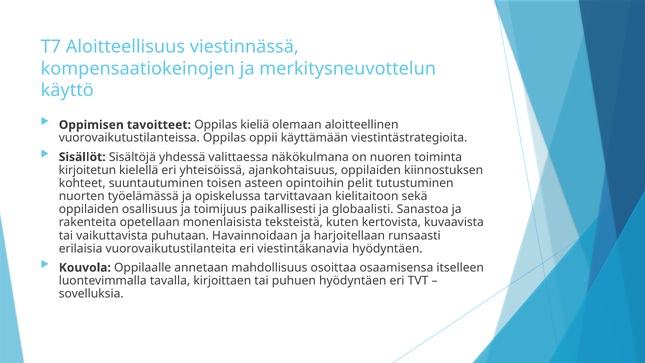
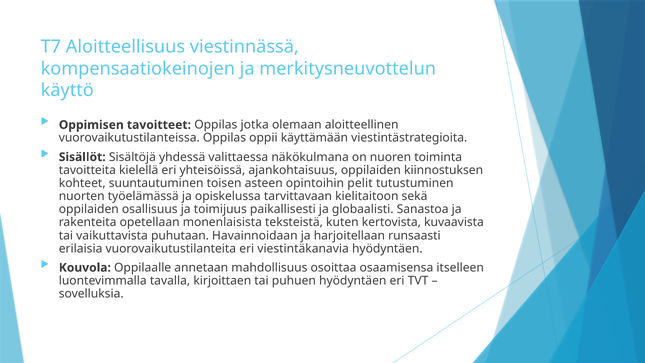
kieliä: kieliä -> jotka (255, 125)
kirjoitetun: kirjoitetun -> tavoitteita (87, 170)
